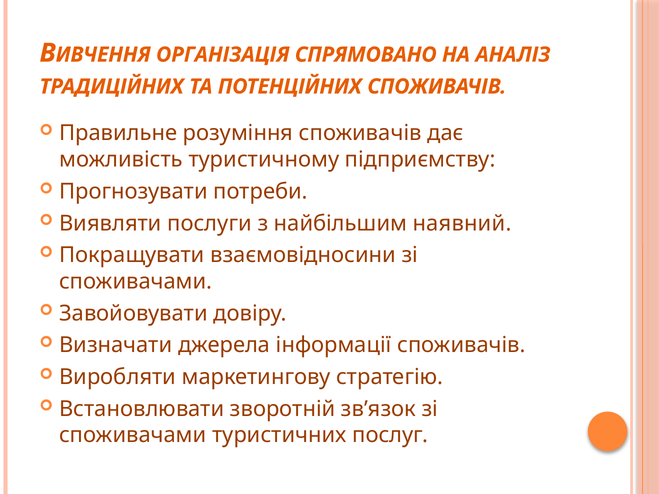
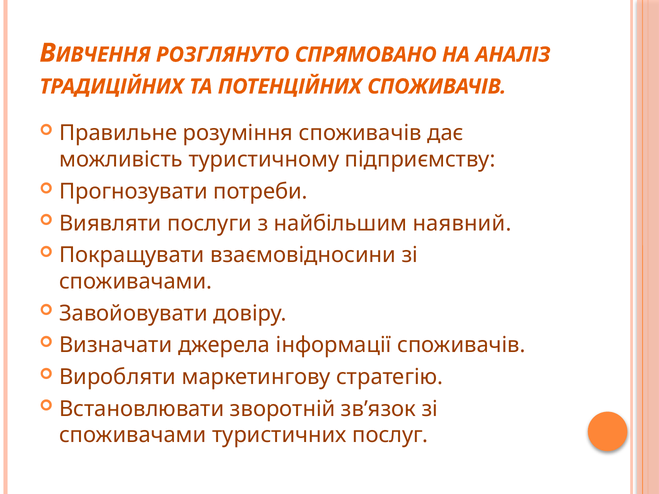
ОРГАНІЗАЦІЯ: ОРГАНІЗАЦІЯ -> РОЗГЛЯНУТО (223, 55)
